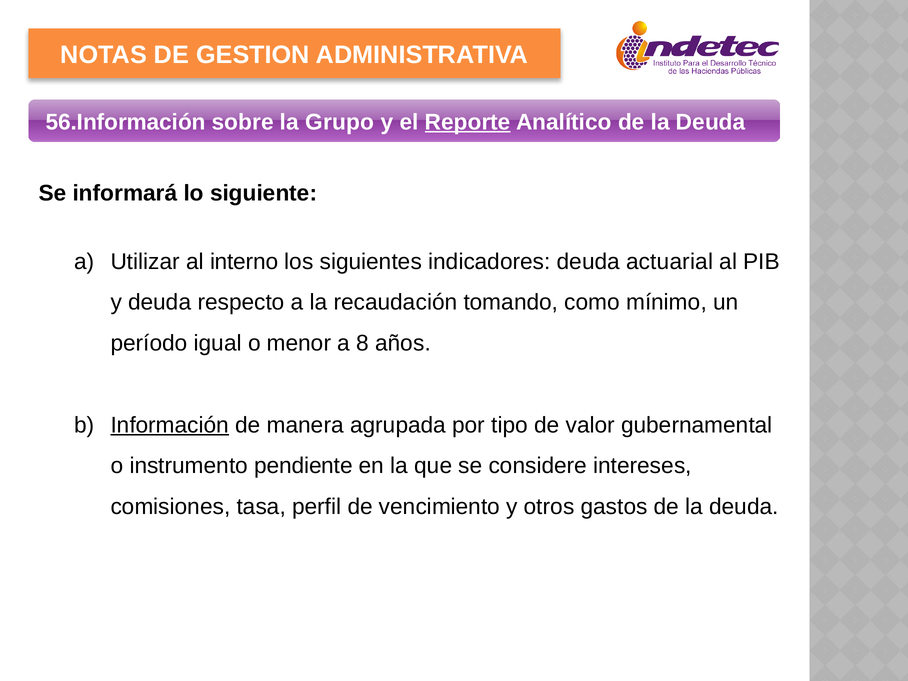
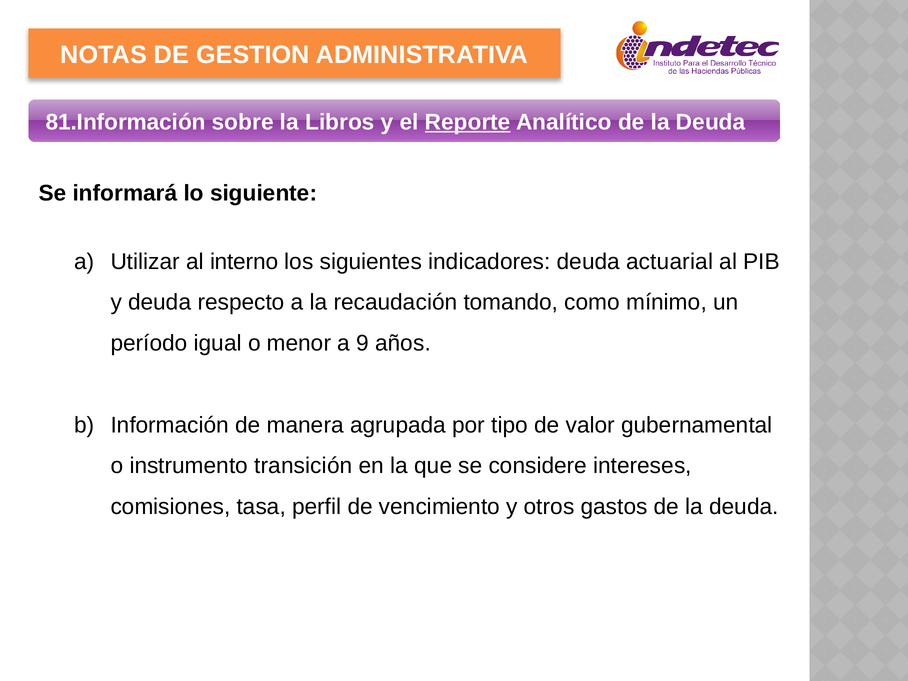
56.Información: 56.Información -> 81.Información (126, 122)
Grupo: Grupo -> Libros (340, 122)
8: 8 -> 9 (363, 343)
Información underline: present -> none (170, 425)
pendiente: pendiente -> transición (303, 466)
